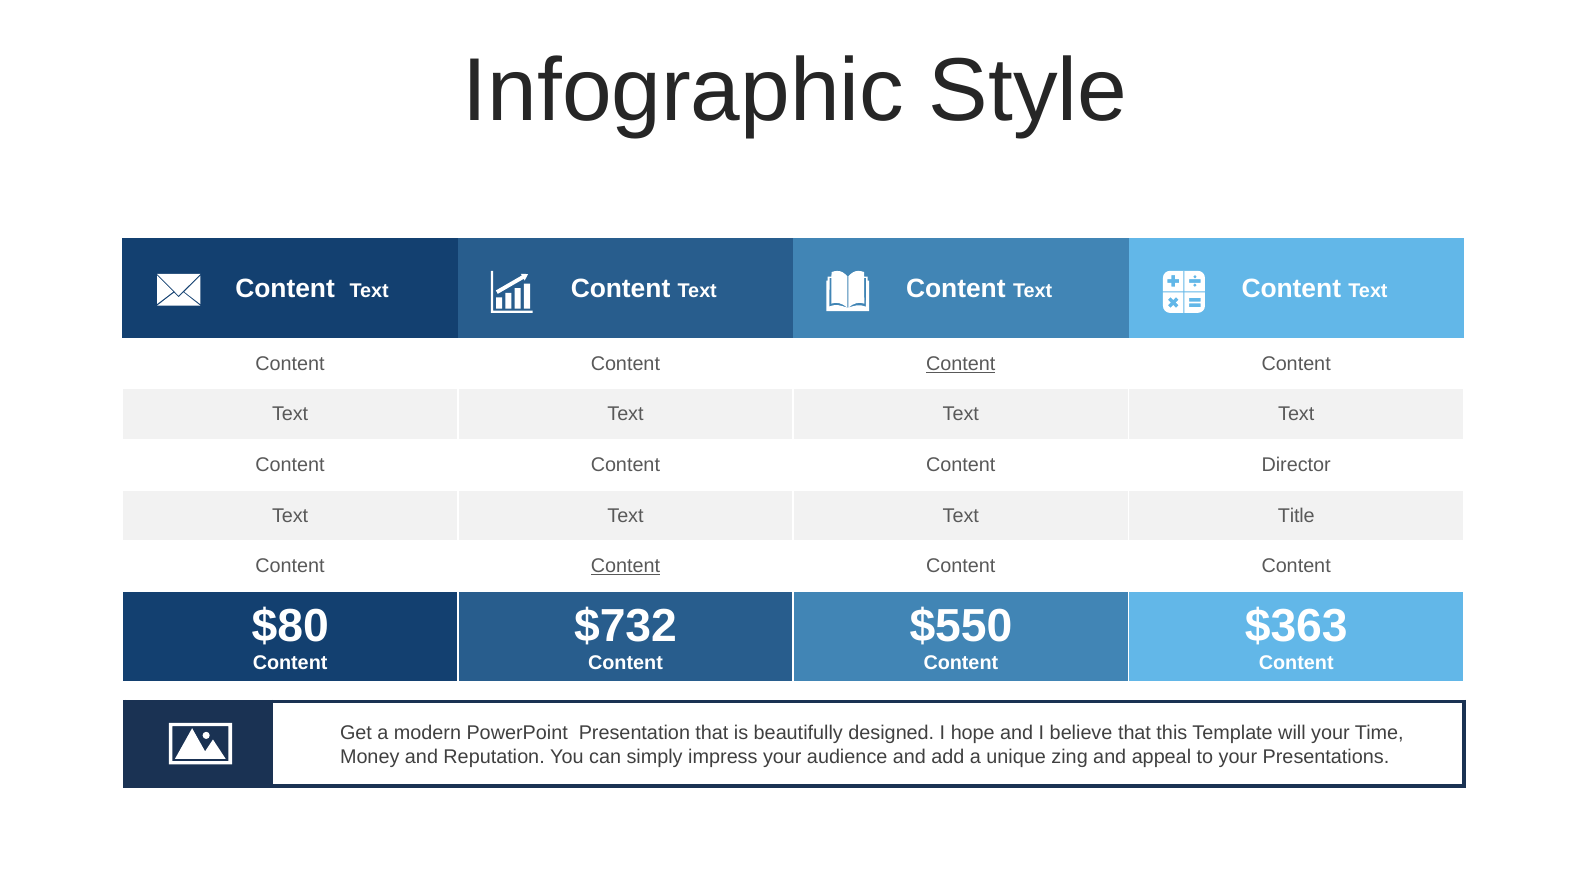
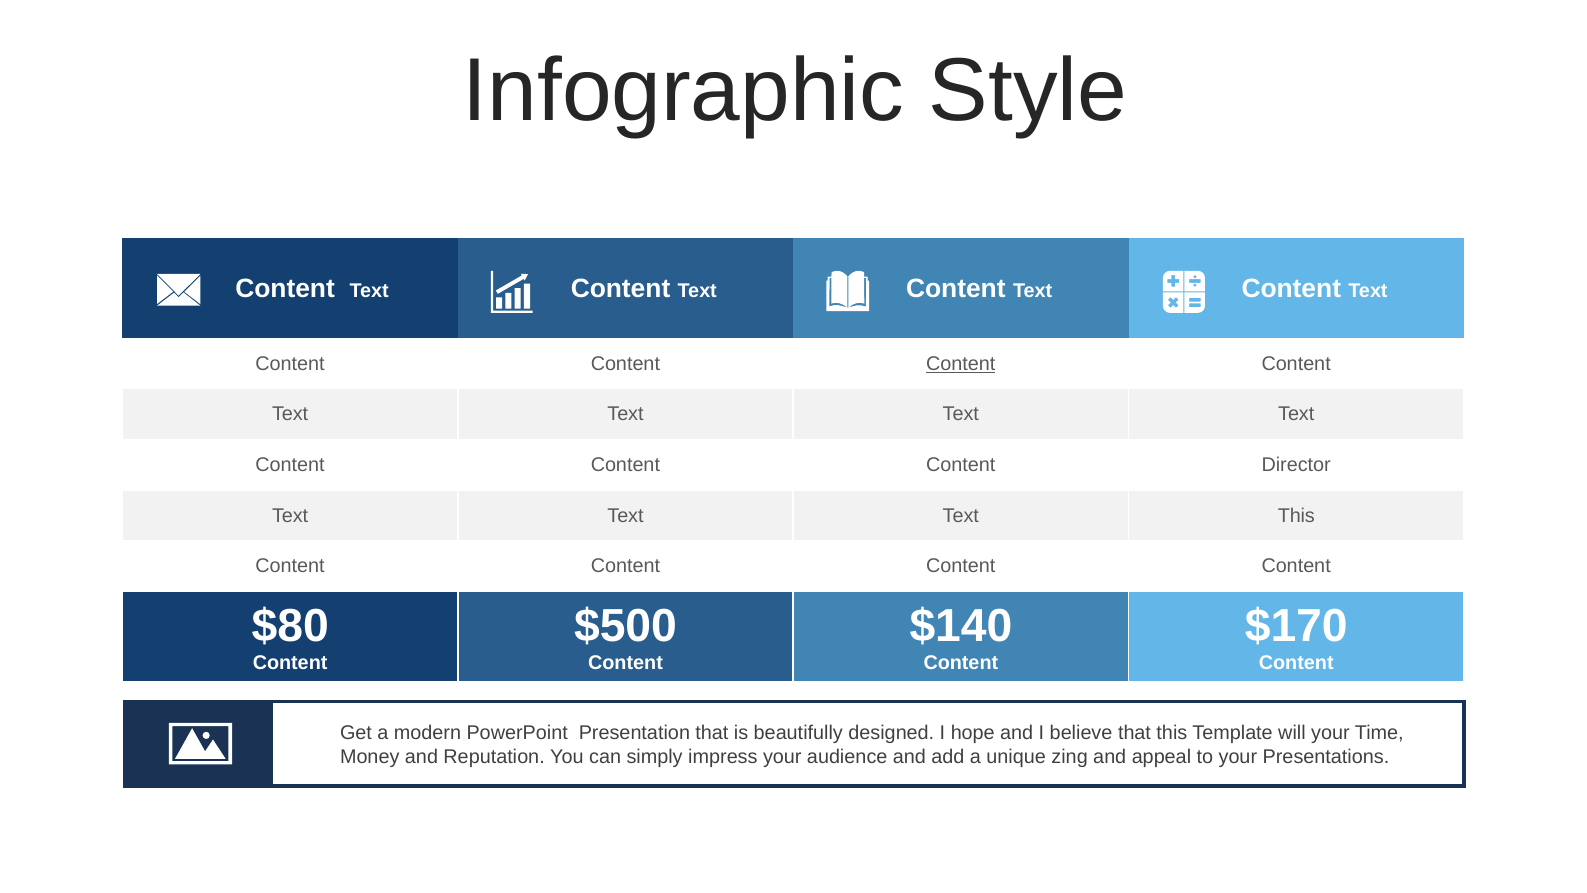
Text Title: Title -> This (1296, 515)
Content underline: present -> none (625, 566)
$732: $732 -> $500 (626, 626)
$550: $550 -> $140 (961, 626)
$363: $363 -> $170 (1296, 626)
